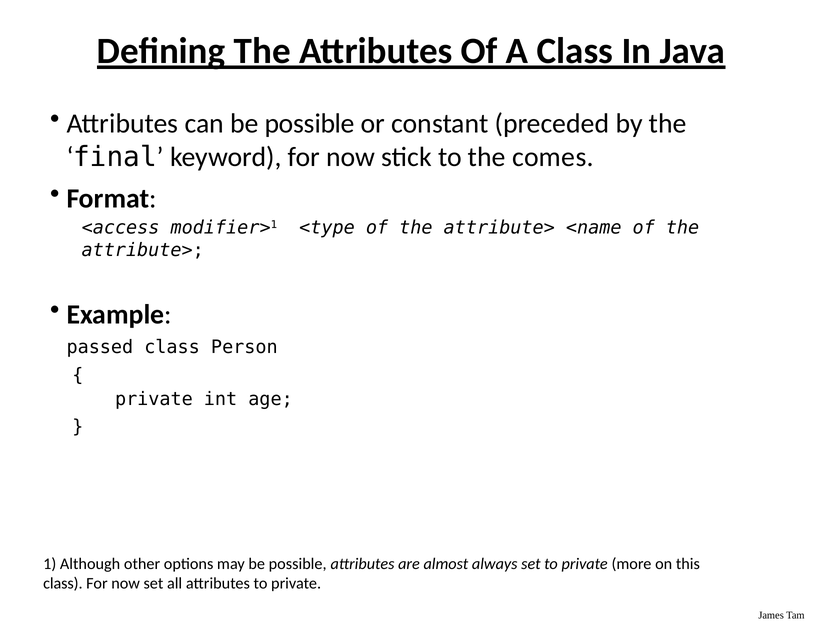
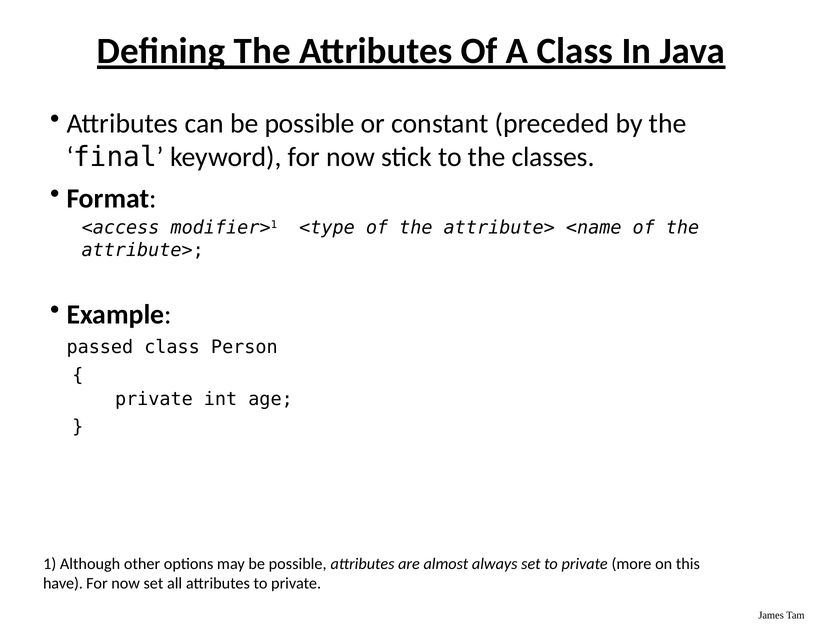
comes: comes -> classes (553, 157)
class: class -> have (63, 583)
